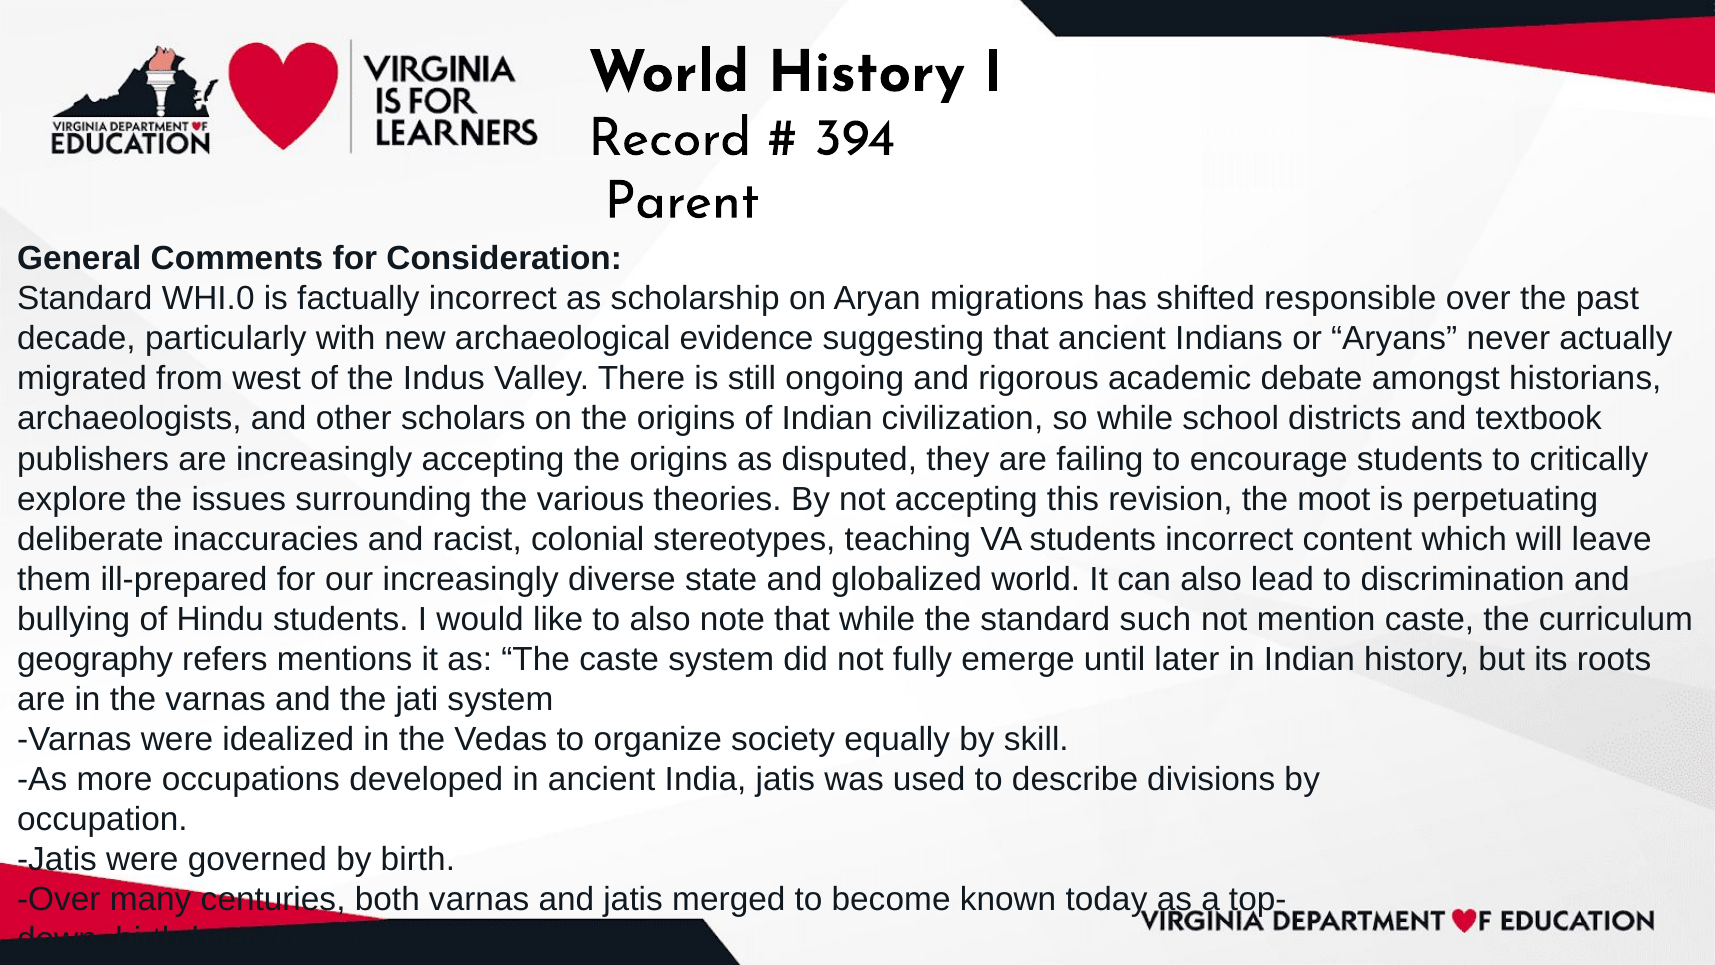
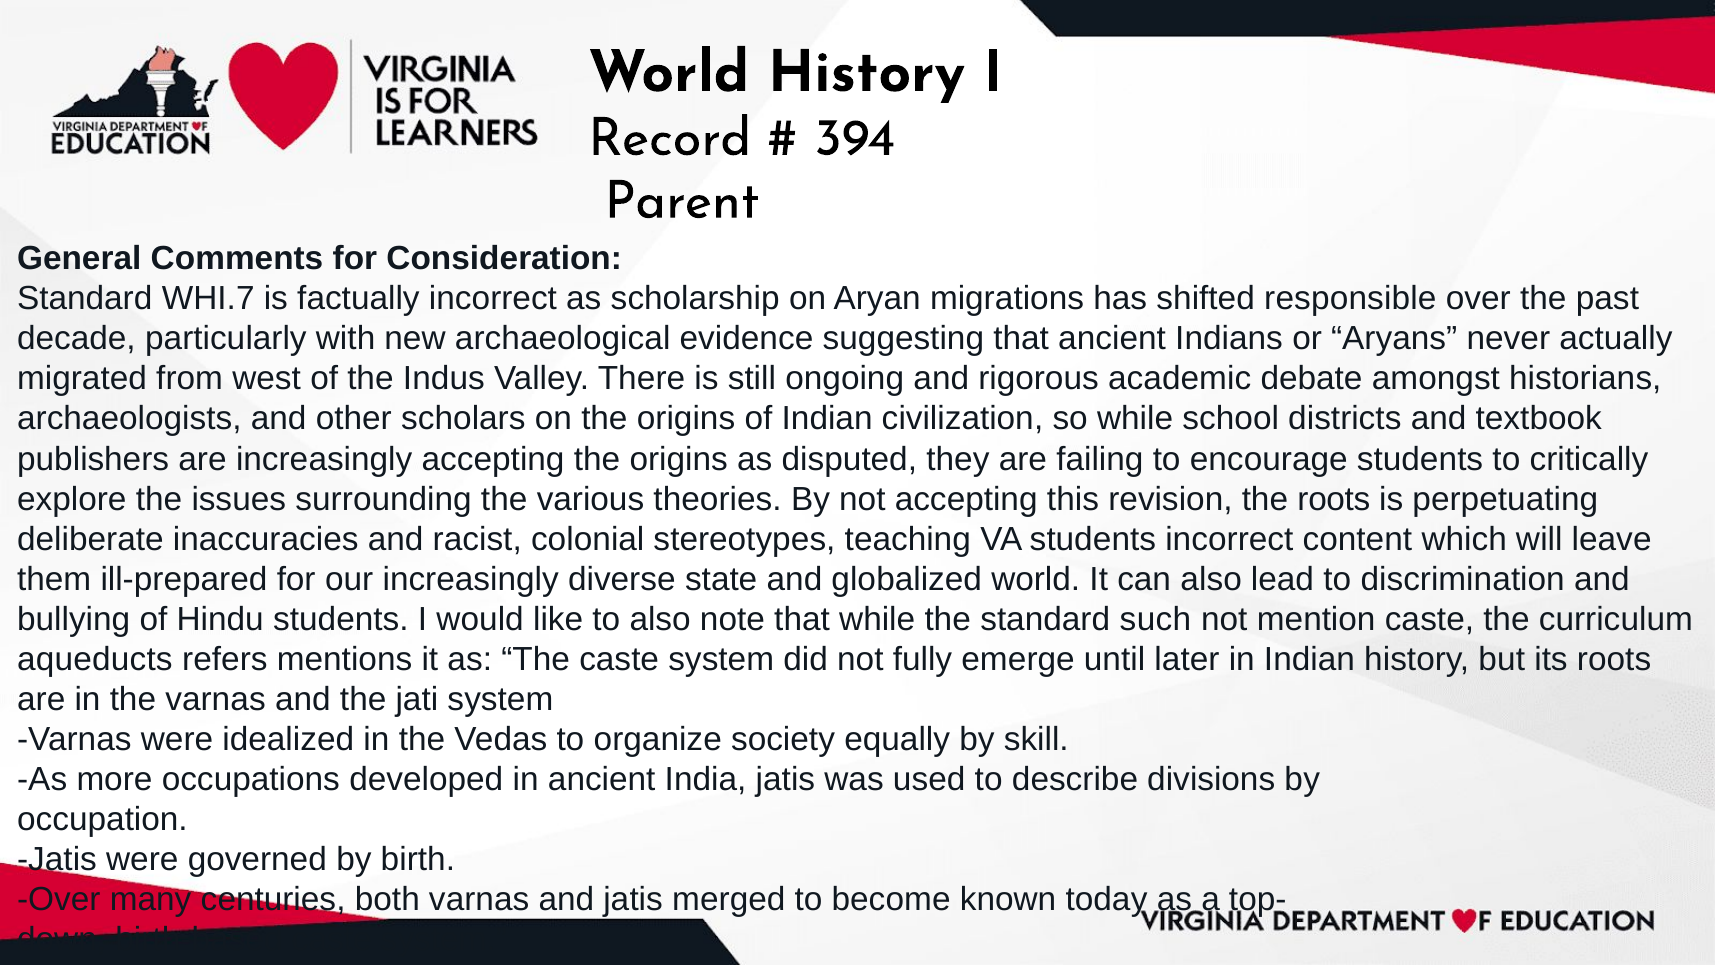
WHI.0: WHI.0 -> WHI.7 (208, 299)
the moot: moot -> roots (1334, 499)
geography: geography -> aqueducts (95, 659)
